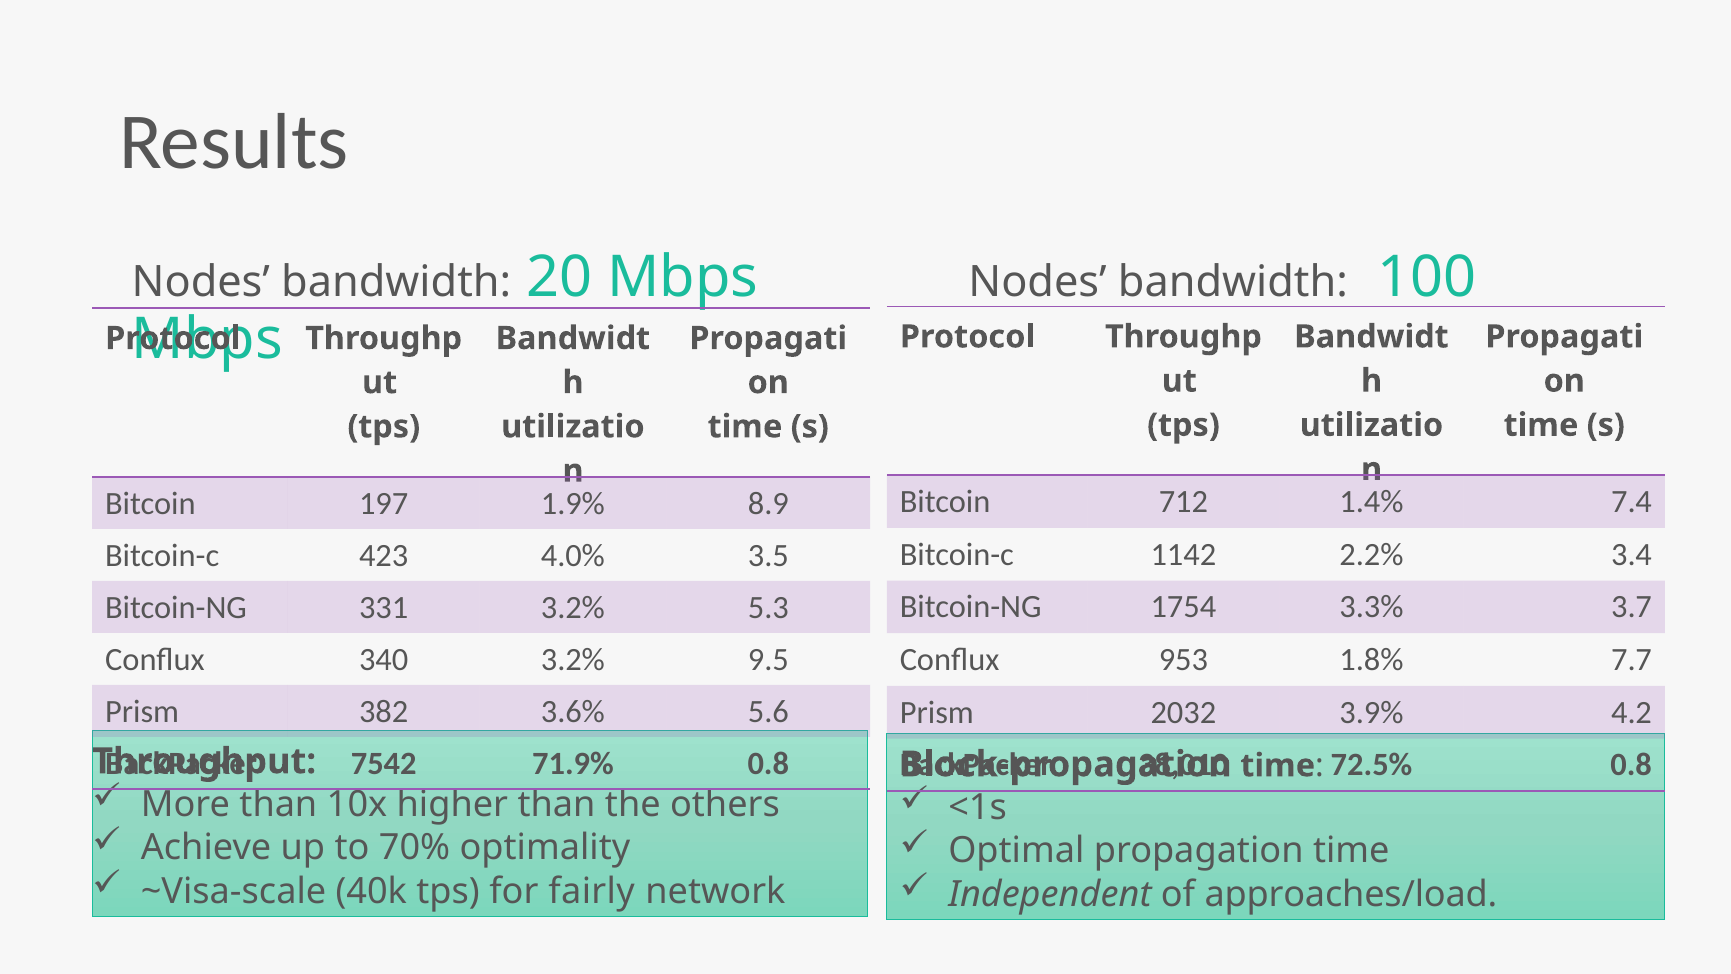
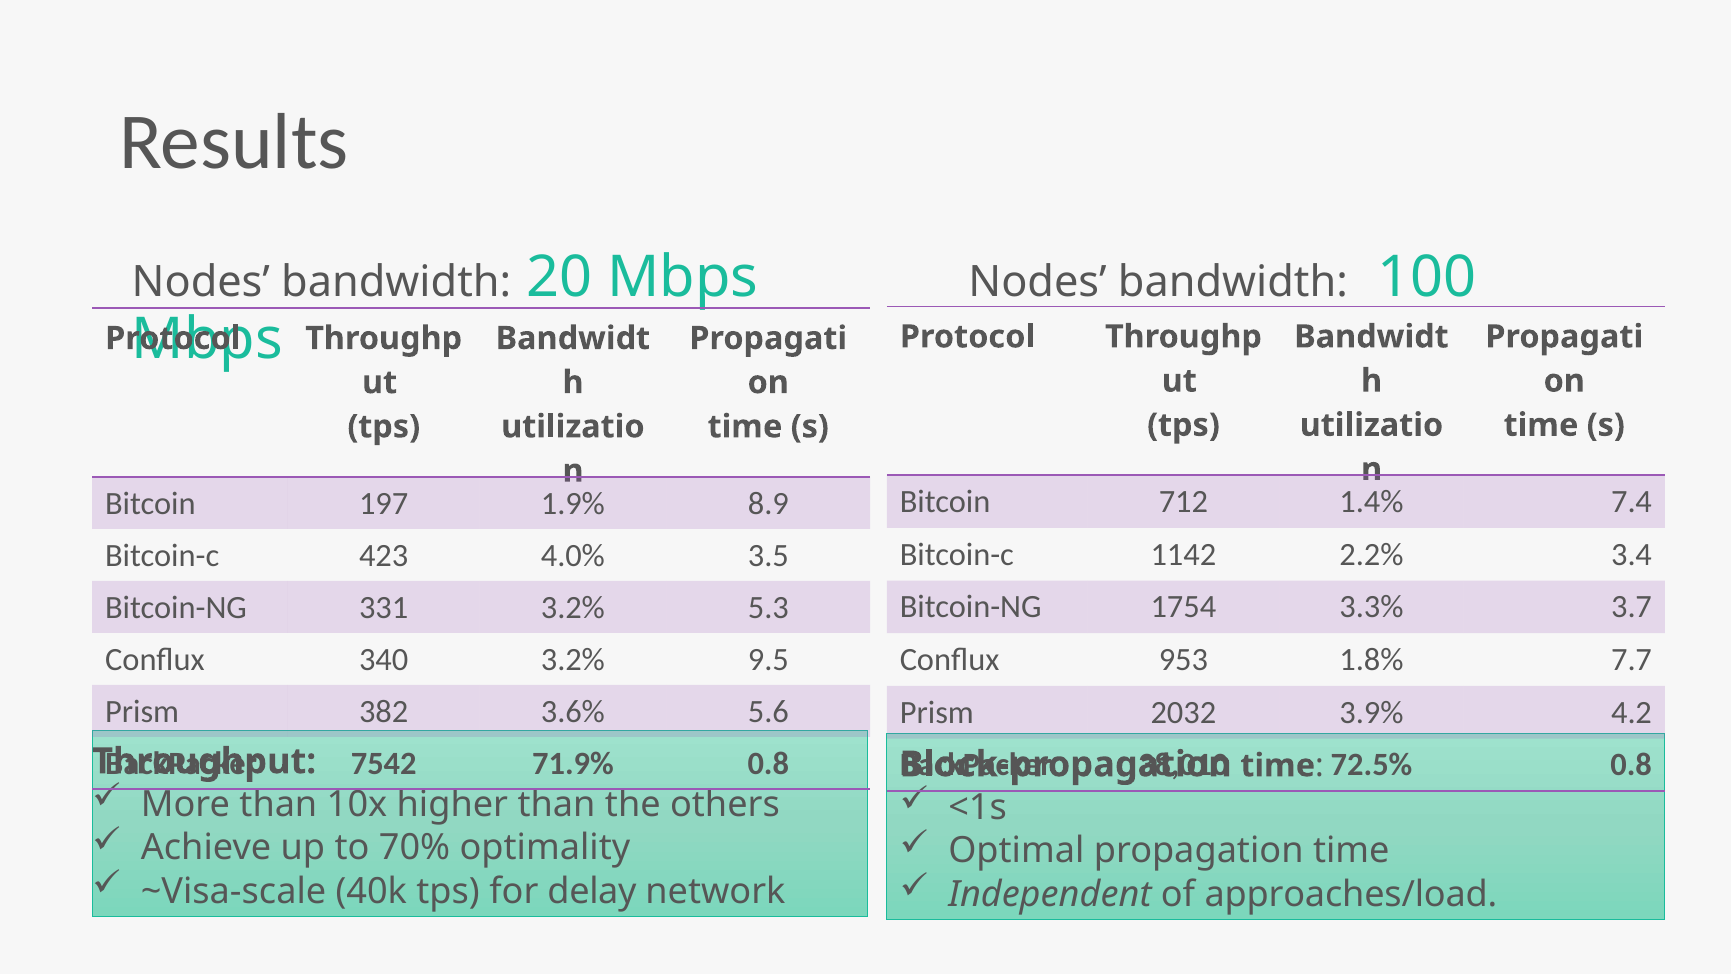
fairly: fairly -> delay (592, 891)
